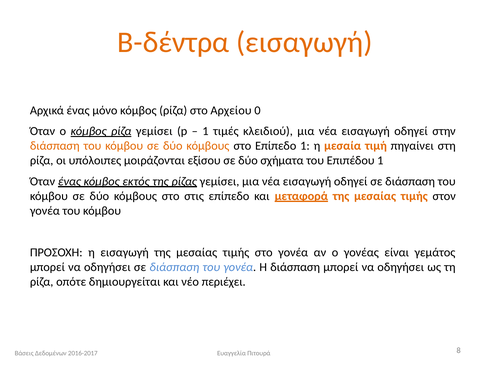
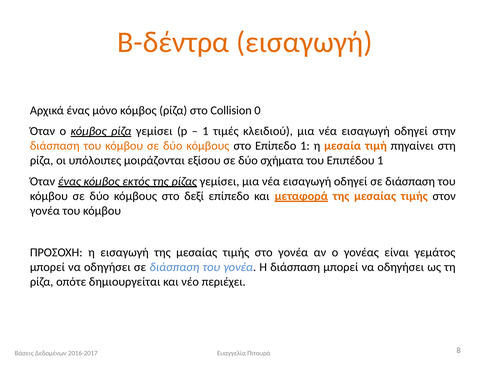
Αρχείου: Αρχείου -> Collision (231, 111)
στις: στις -> δεξί (194, 196)
